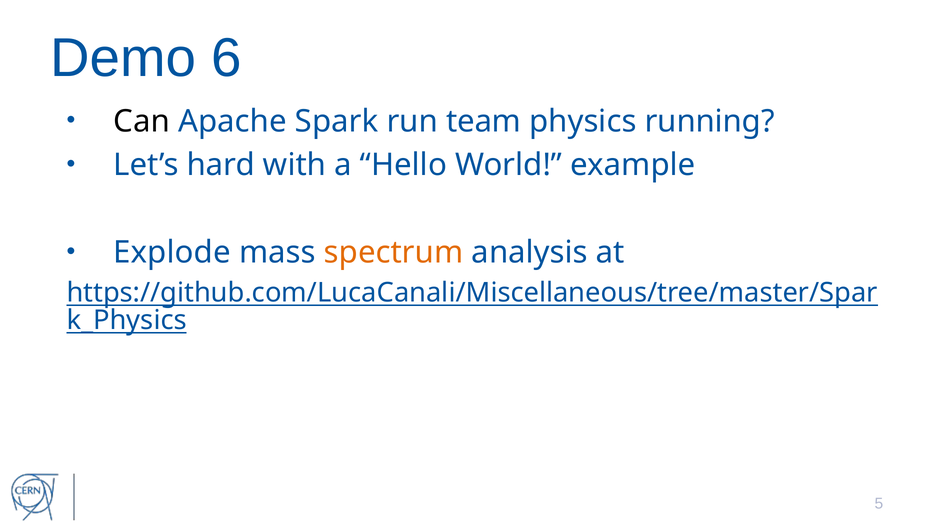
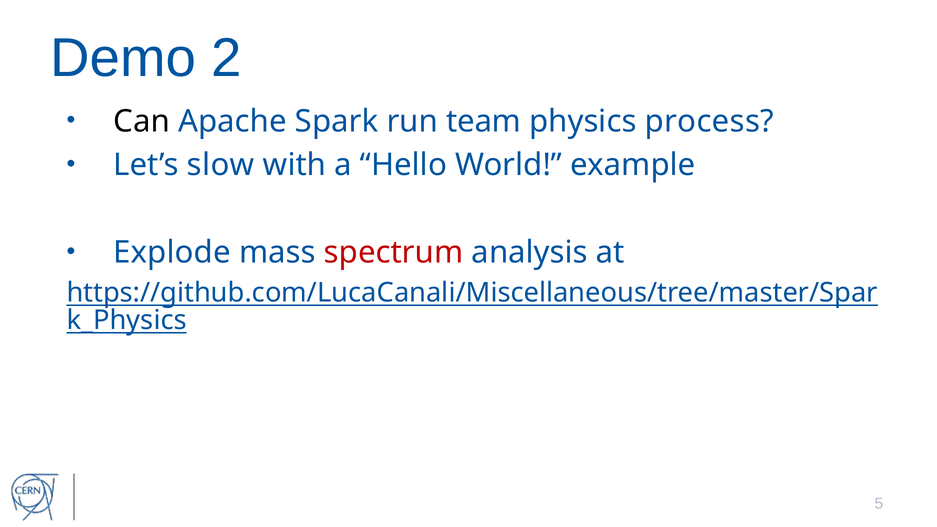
6: 6 -> 2 (226, 58)
running: running -> process (709, 121)
hard: hard -> slow (221, 165)
spectrum colour: orange -> red (394, 253)
